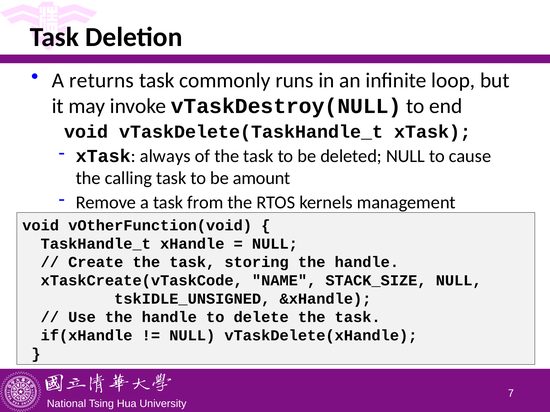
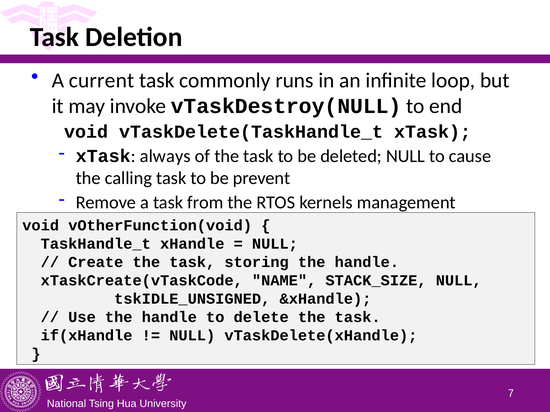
returns: returns -> current (102, 80)
amount: amount -> prevent (262, 178)
